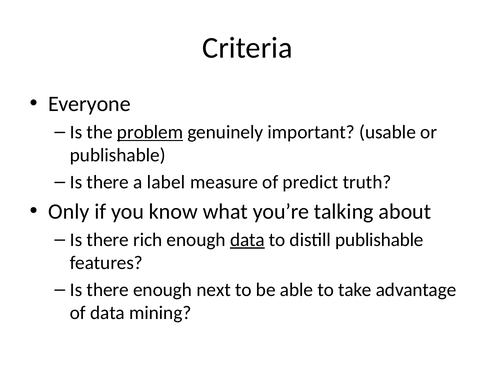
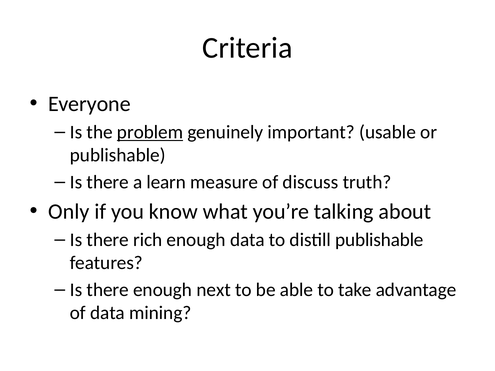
label: label -> learn (166, 182)
predict: predict -> discuss (310, 182)
data underline: present -> none (247, 240)
